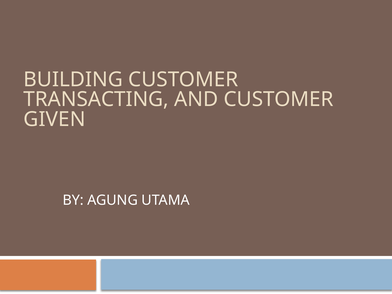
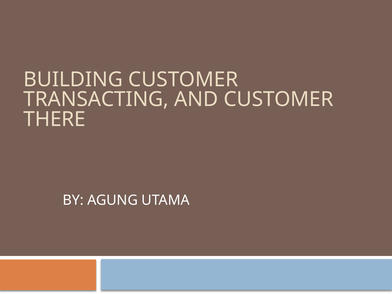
GIVEN: GIVEN -> THERE (55, 119)
